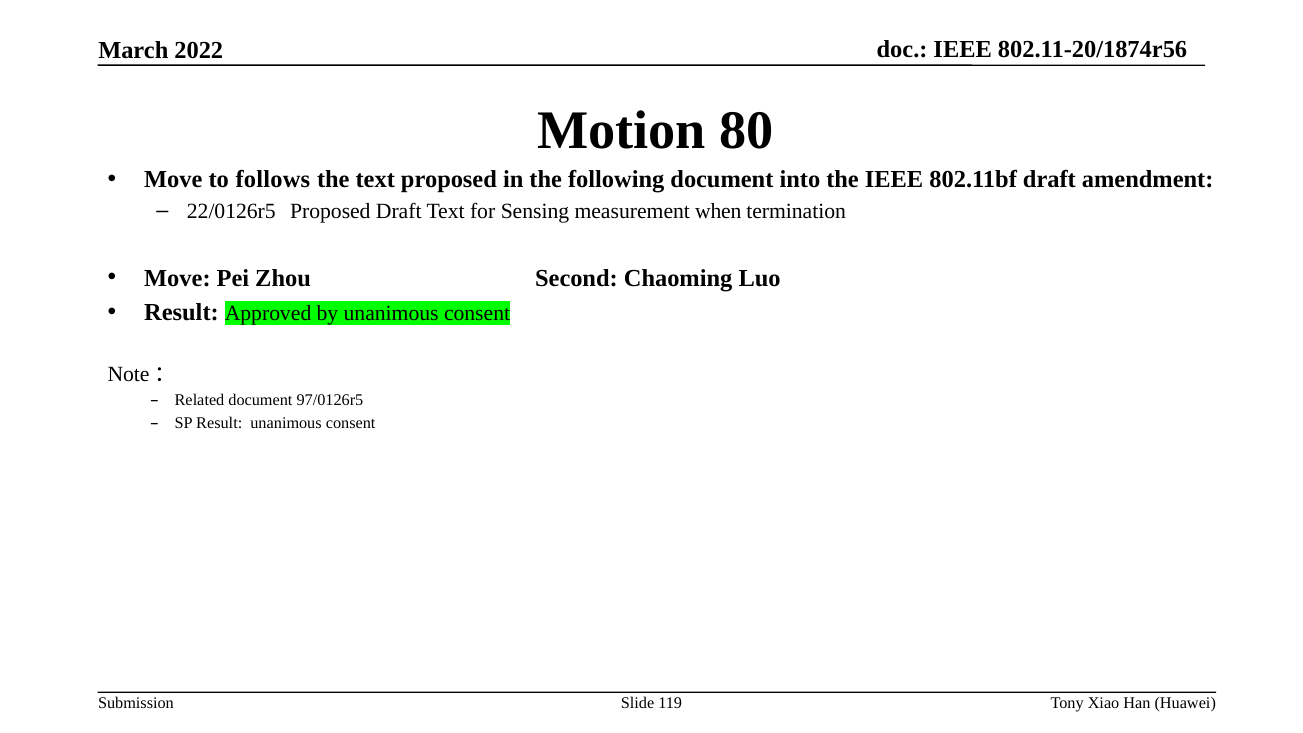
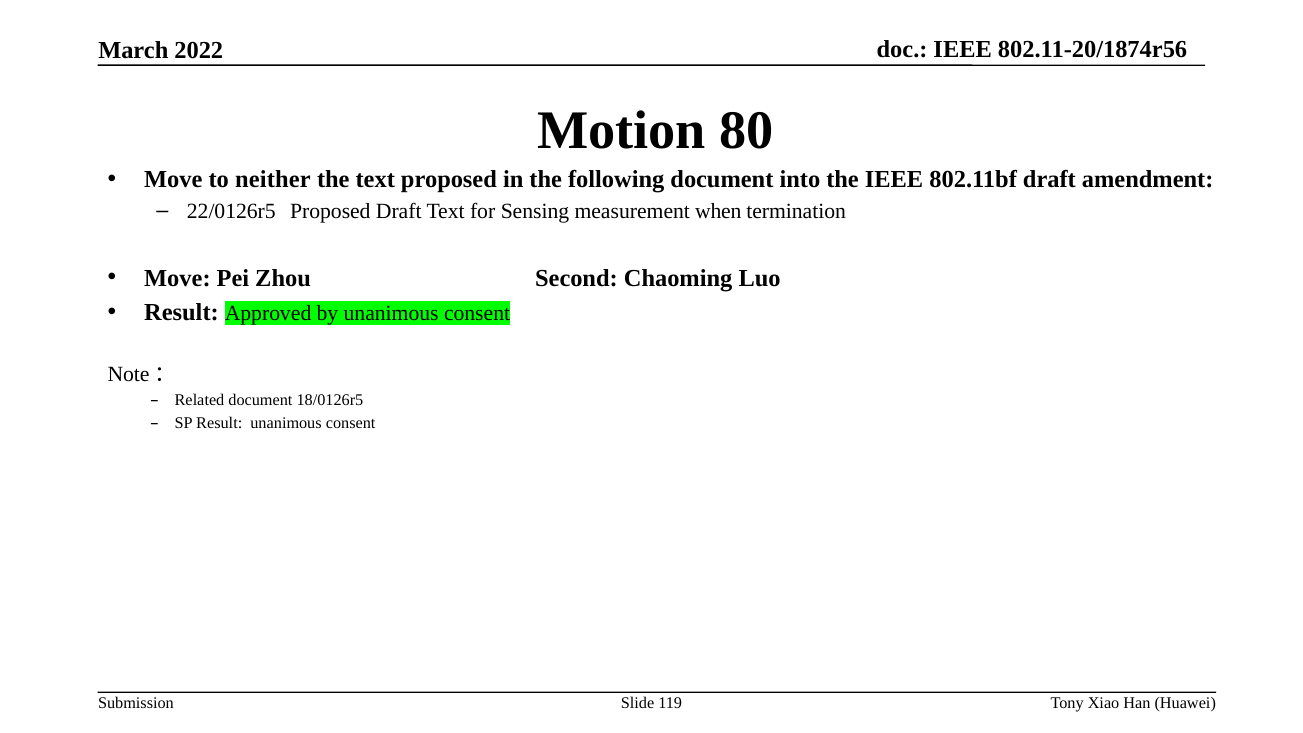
follows: follows -> neither (273, 179)
97/0126r5: 97/0126r5 -> 18/0126r5 (330, 400)
